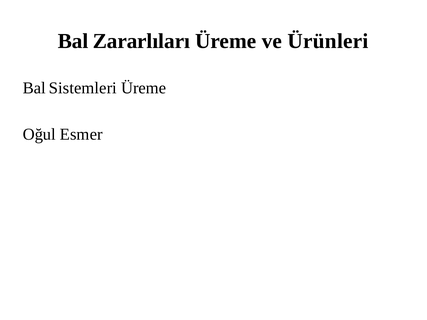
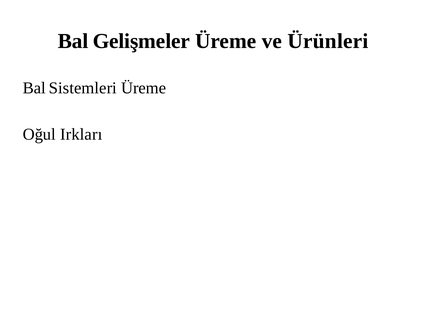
Zararlıları: Zararlıları -> Gelişmeler (141, 41)
Esmer: Esmer -> Irkları (81, 135)
